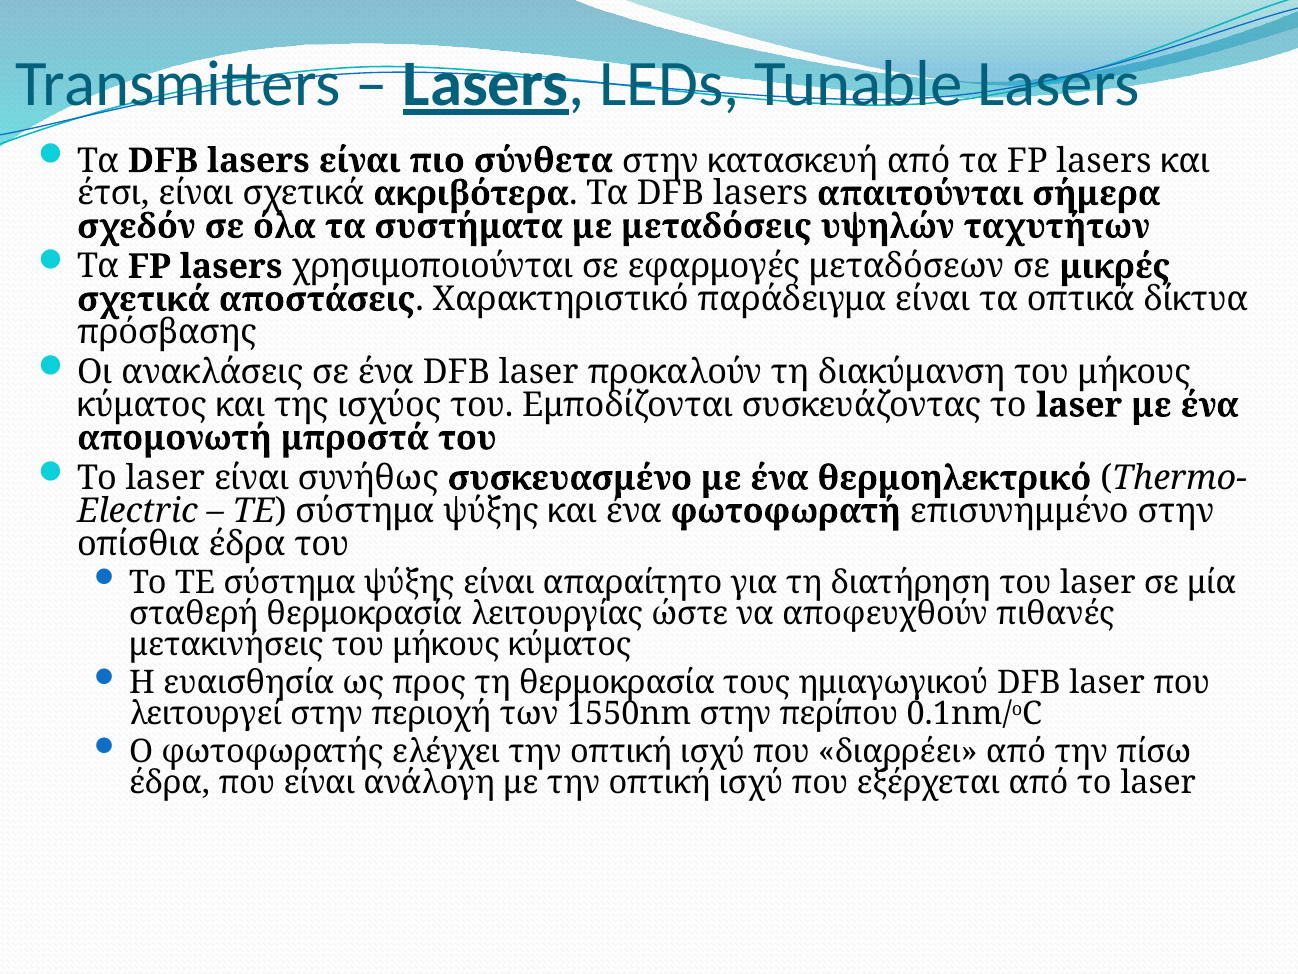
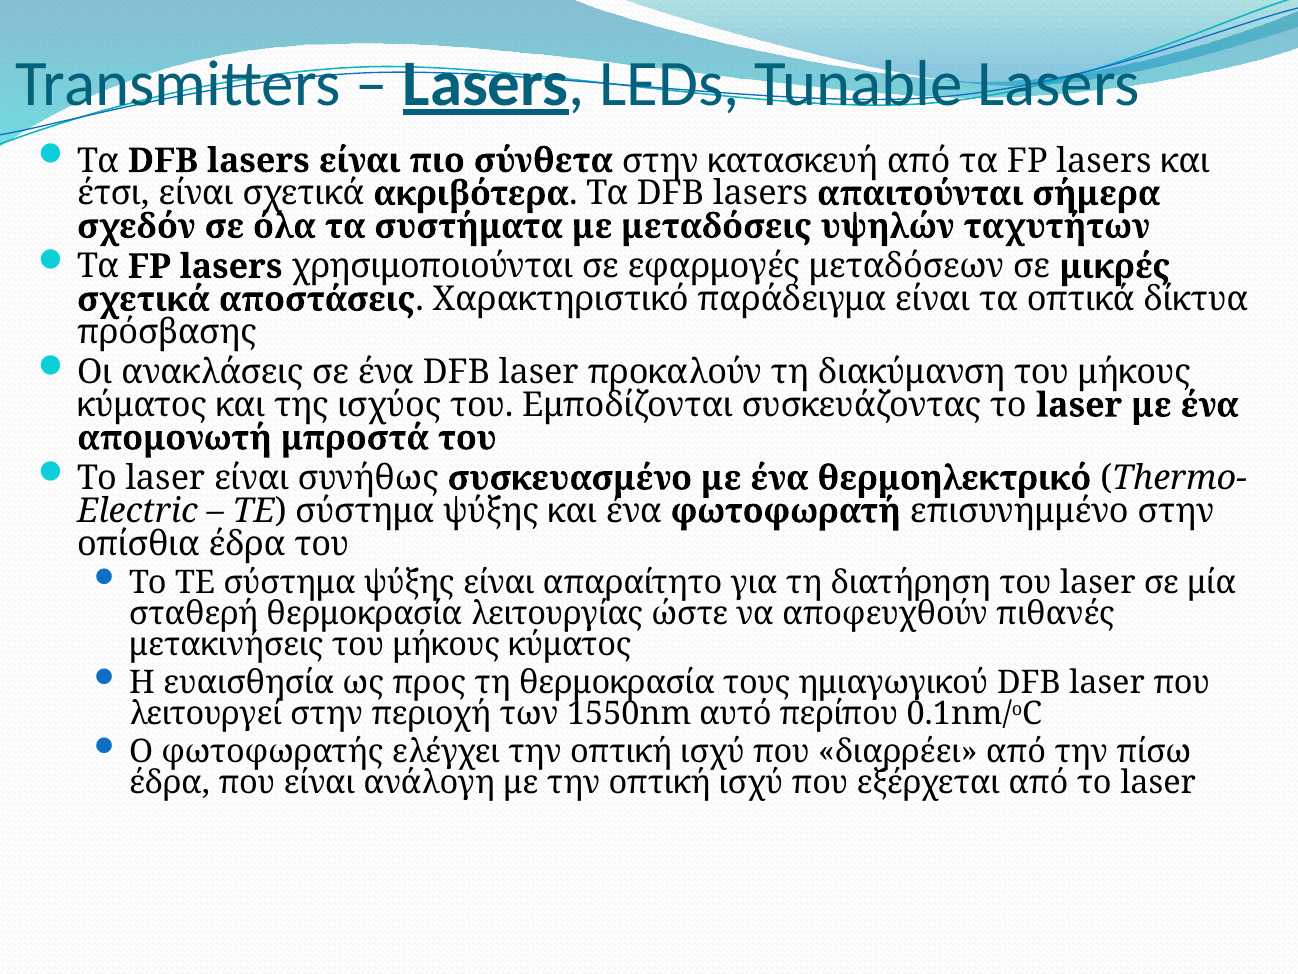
1550nm στην: στην -> αυτό (735, 713)
